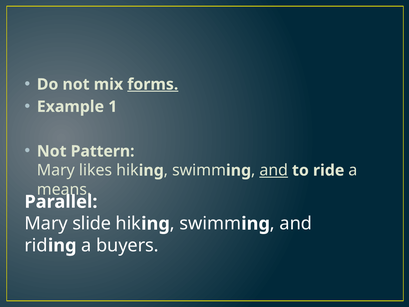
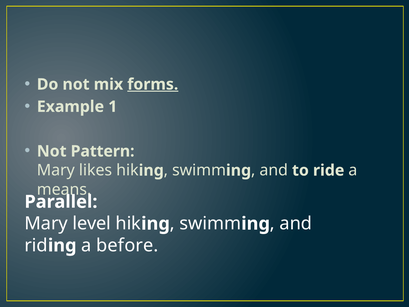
and underline: present -> none (274, 170)
slide: slide -> level (92, 223)
buyers: buyers -> before (127, 245)
